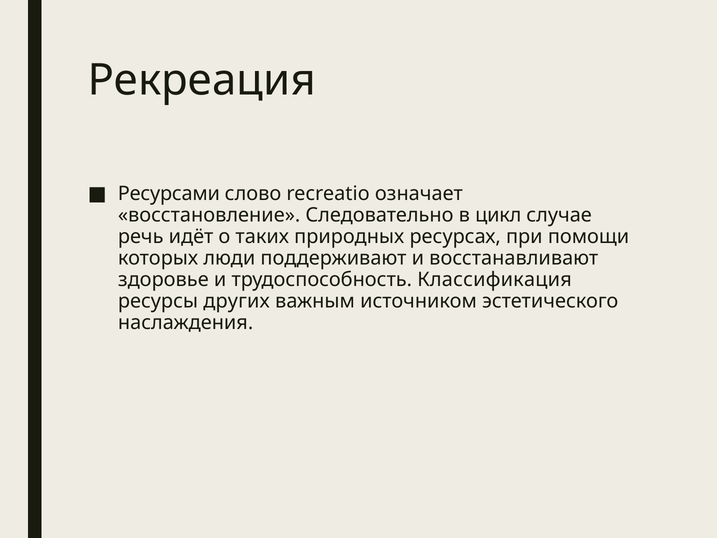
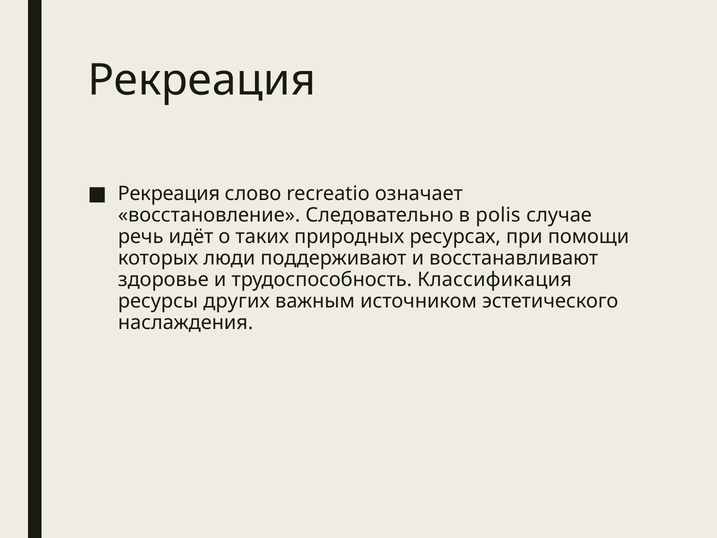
Ресурсами: Ресурсами -> Рекреация (169, 193)
цикл: цикл -> polis (498, 215)
